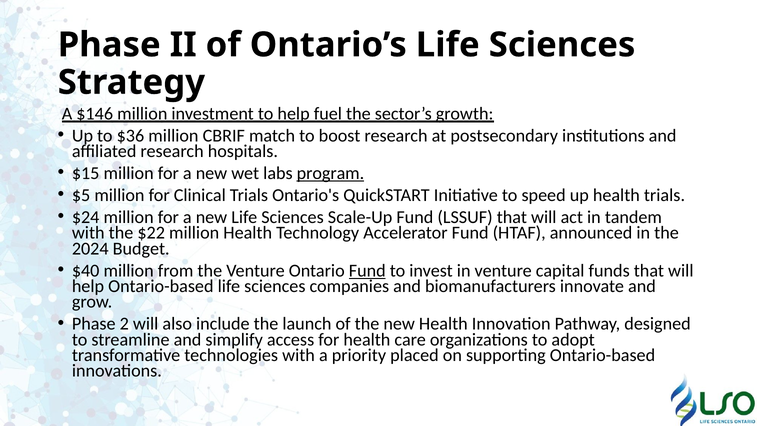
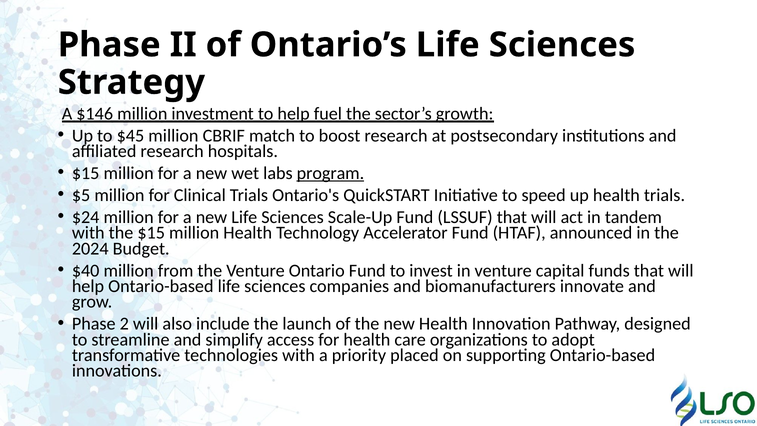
$36: $36 -> $45 (130, 136)
the $22: $22 -> $15 (151, 233)
Fund underline: present -> none (367, 270)
